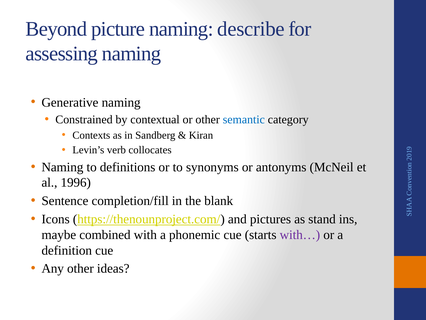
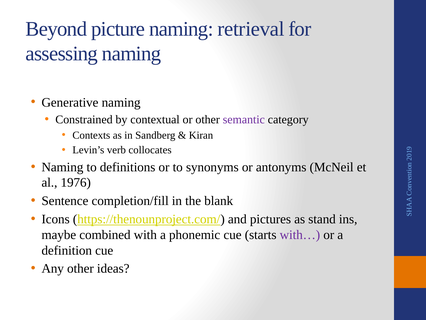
describe: describe -> retrieval (251, 29)
semantic colour: blue -> purple (244, 119)
1996: 1996 -> 1976 (76, 182)
